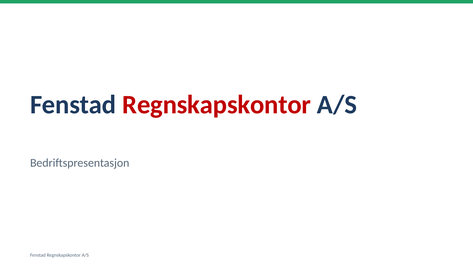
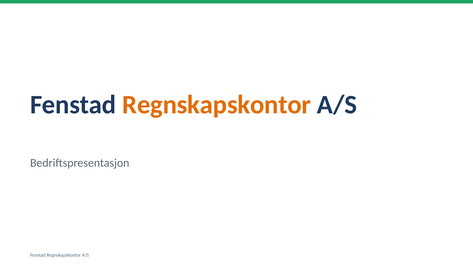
Regnskapskontor colour: red -> orange (217, 105)
